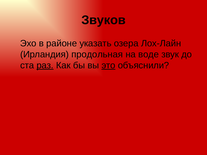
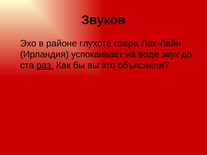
указать: указать -> глухоте (96, 43)
продольная: продольная -> успокаивает (97, 54)
это underline: present -> none (108, 66)
